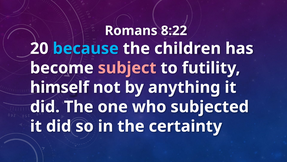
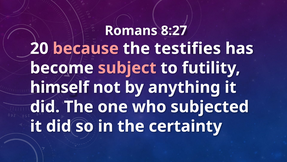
8:22: 8:22 -> 8:27 (174, 31)
because colour: light blue -> pink (86, 48)
children: children -> testifies (188, 48)
